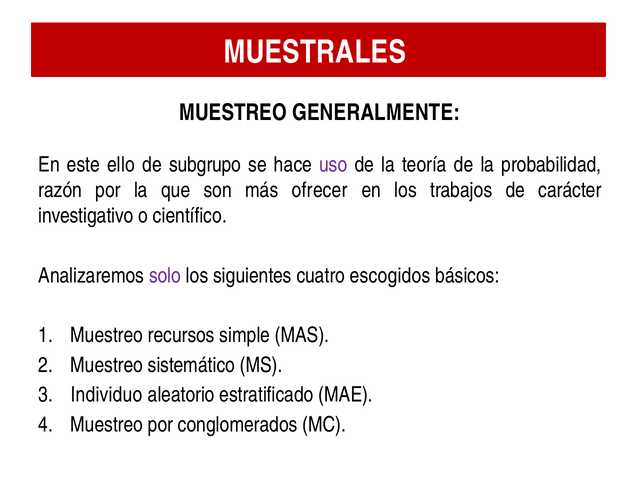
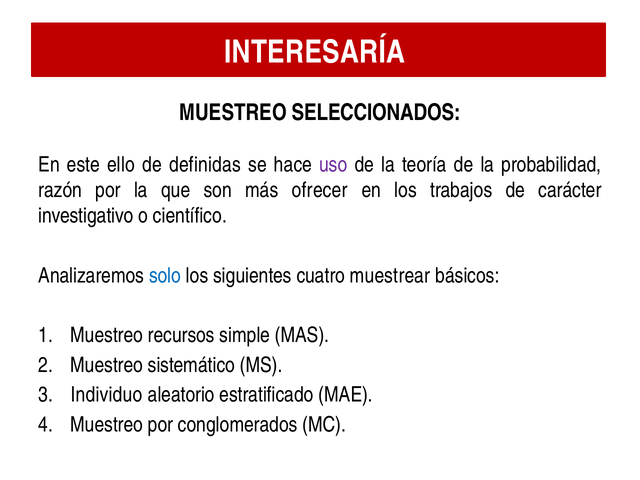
MUESTRALES: MUESTRALES -> INTERESARÍA (315, 52)
GENERALMENTE: GENERALMENTE -> SELECCIONADOS (376, 113)
subgrupo: subgrupo -> definidas (205, 165)
solo colour: purple -> blue (165, 275)
escogidos: escogidos -> muestrear (390, 275)
